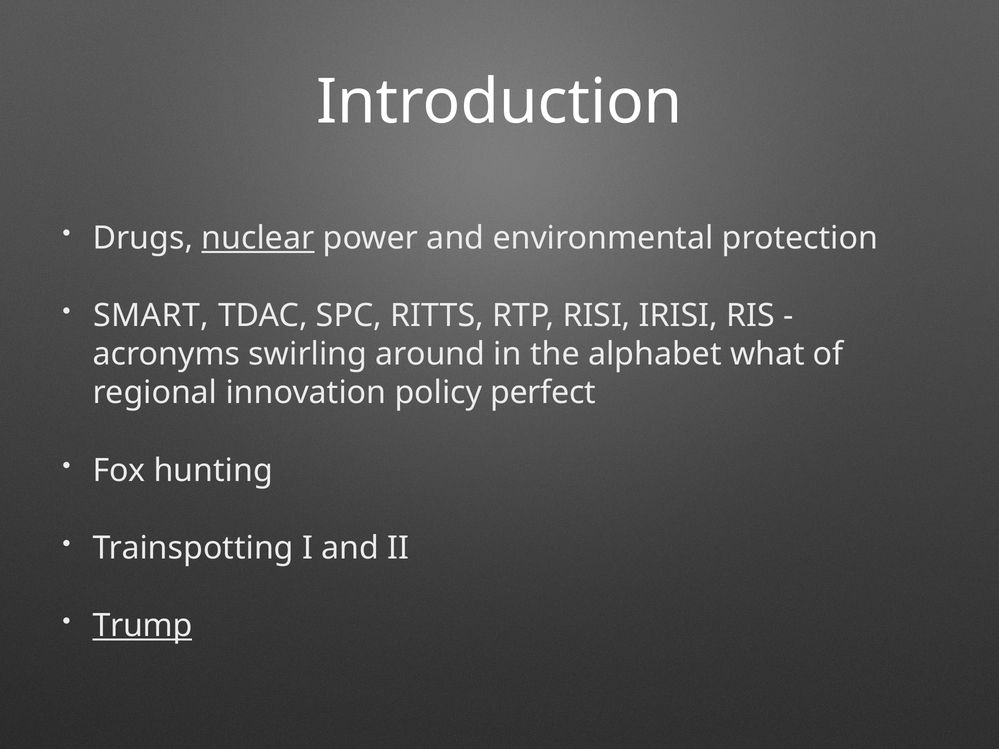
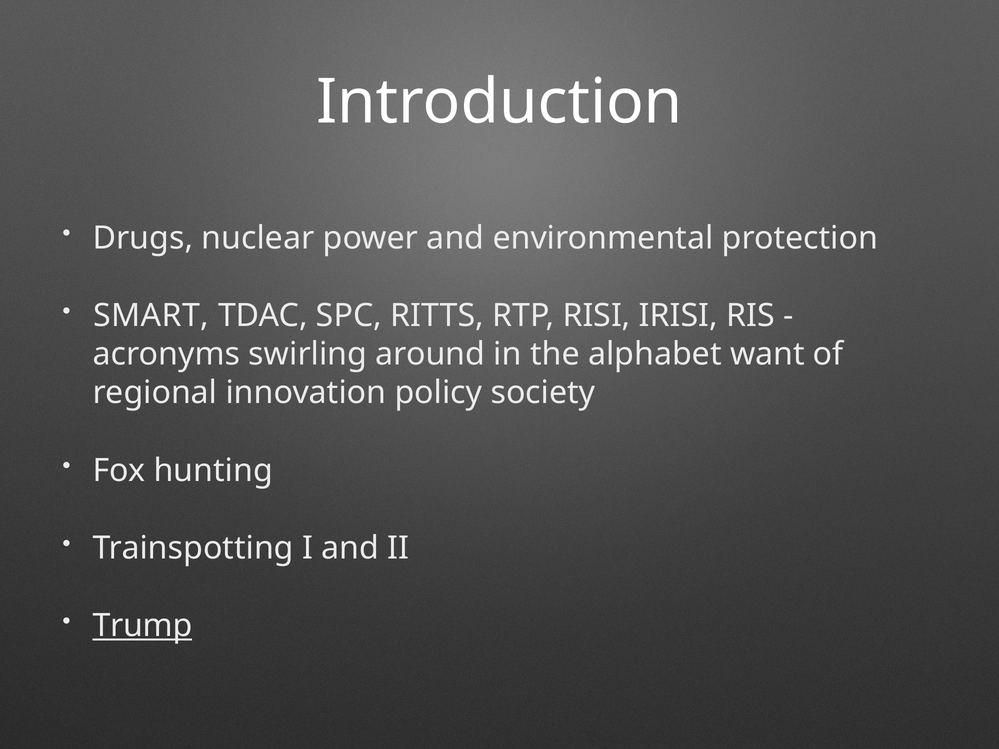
nuclear underline: present -> none (258, 238)
what: what -> want (767, 354)
perfect: perfect -> society (543, 393)
